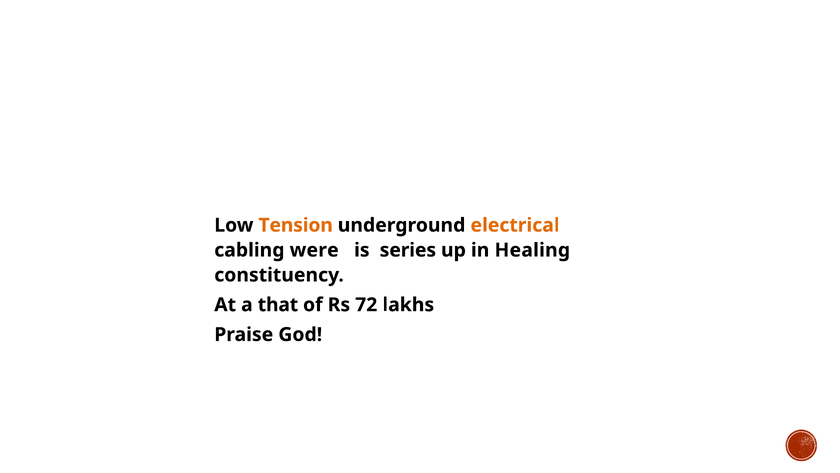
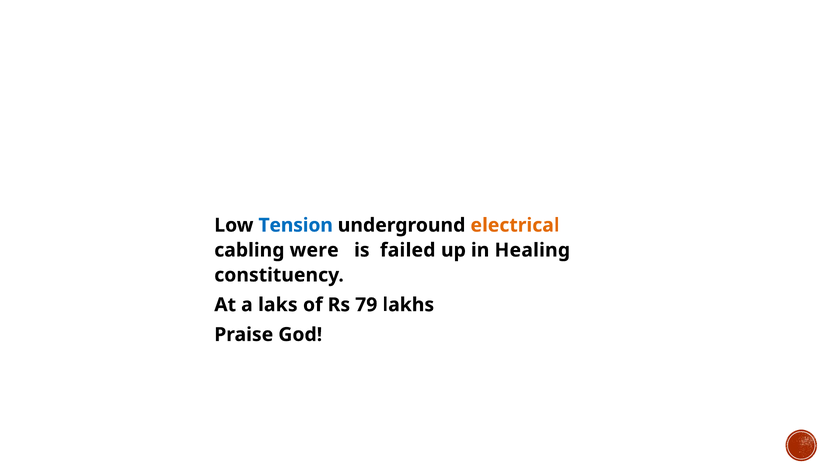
Tension colour: orange -> blue (296, 225)
series: series -> failed (408, 250)
that: that -> laks (278, 305)
72: 72 -> 79 (366, 305)
